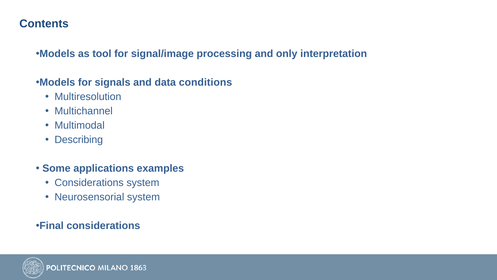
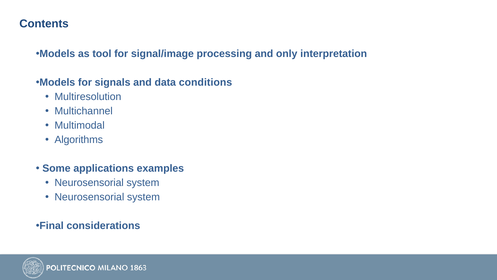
Describing: Describing -> Algorithms (79, 140)
Considerations: Considerations -> Neurosensorial (89, 183)
